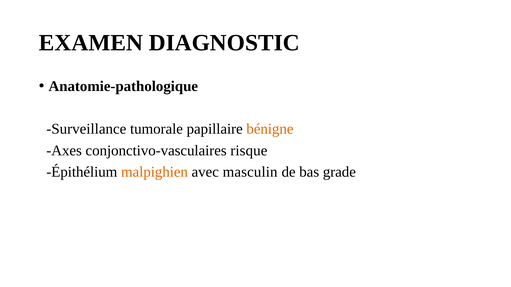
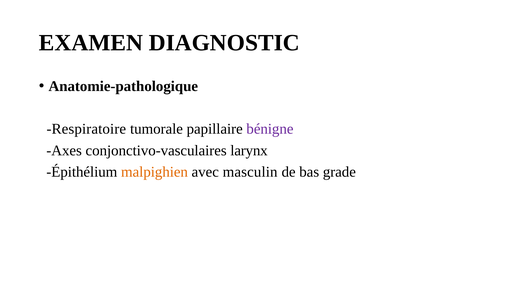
Surveillance: Surveillance -> Respiratoire (86, 129)
bénigne colour: orange -> purple (270, 129)
risque: risque -> larynx (249, 151)
